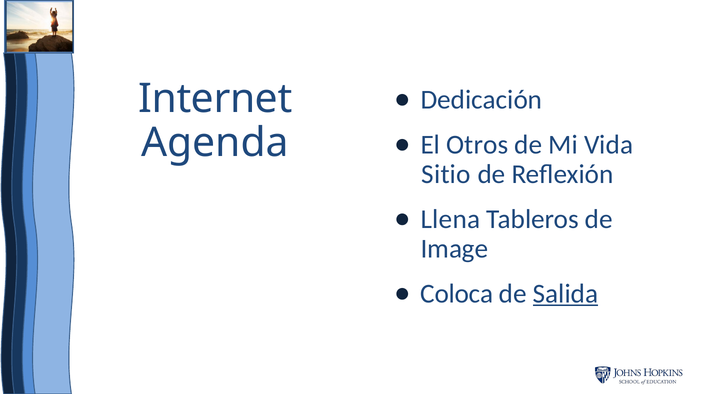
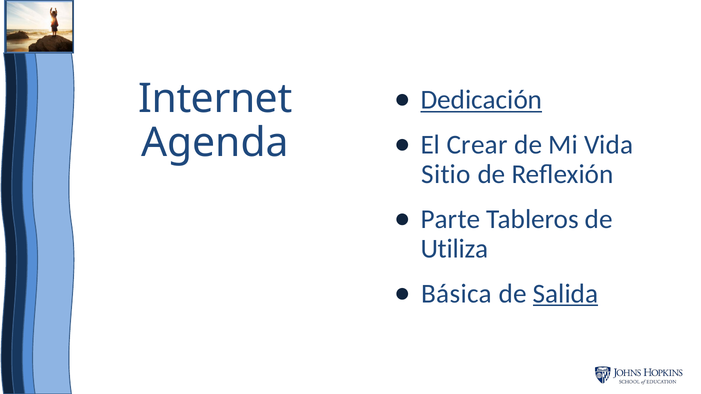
Dedicación underline: none -> present (481, 100)
Otros: Otros -> Crear (477, 145)
Llena: Llena -> Parte (451, 219)
Image: Image -> Utiliza (454, 249)
Coloca: Coloca -> Básica (457, 294)
